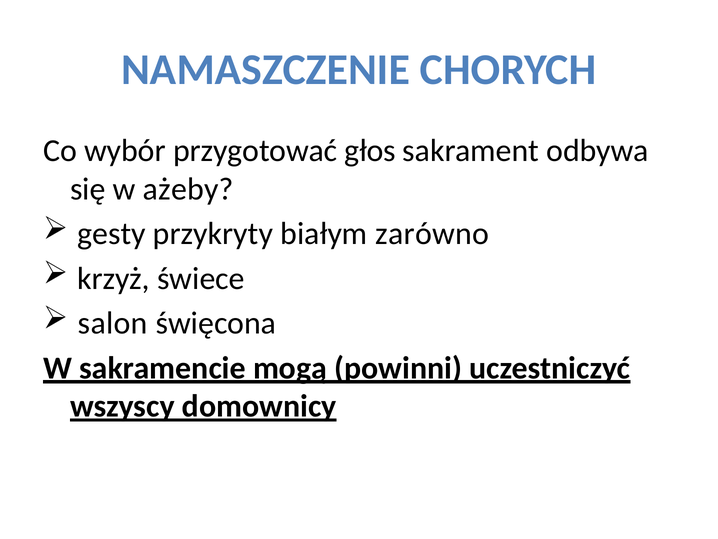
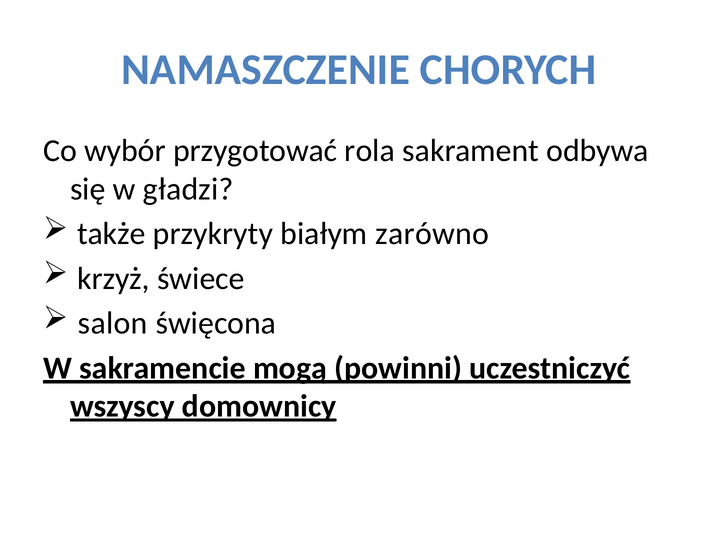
głos: głos -> rola (370, 151)
ażeby: ażeby -> gładzi (188, 189)
gesty: gesty -> także (111, 234)
